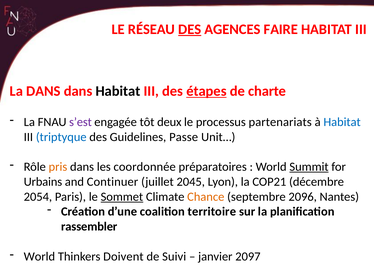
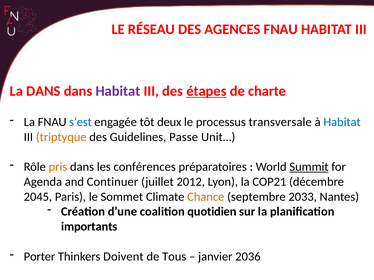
DES underline: present -> none (190, 29)
AGENCES FAIRE: FAIRE -> FNAU (281, 29)
Habitat colour: black -> purple (118, 91)
s’est colour: purple -> blue (80, 122)
partenariats: partenariats -> transversale (280, 122)
triptyque colour: blue -> orange (61, 137)
coordonnée: coordonnée -> conférences (145, 167)
Urbains: Urbains -> Agenda (43, 182)
2045: 2045 -> 2012 (191, 182)
2054: 2054 -> 2045 (38, 197)
Sommet underline: present -> none (122, 197)
2096: 2096 -> 2033 (303, 197)
territoire: territoire -> quotidien (212, 212)
rassembler: rassembler -> importants (89, 227)
World: World -> Porter (39, 257)
Suivi: Suivi -> Tous (174, 257)
2097: 2097 -> 2036 (248, 257)
